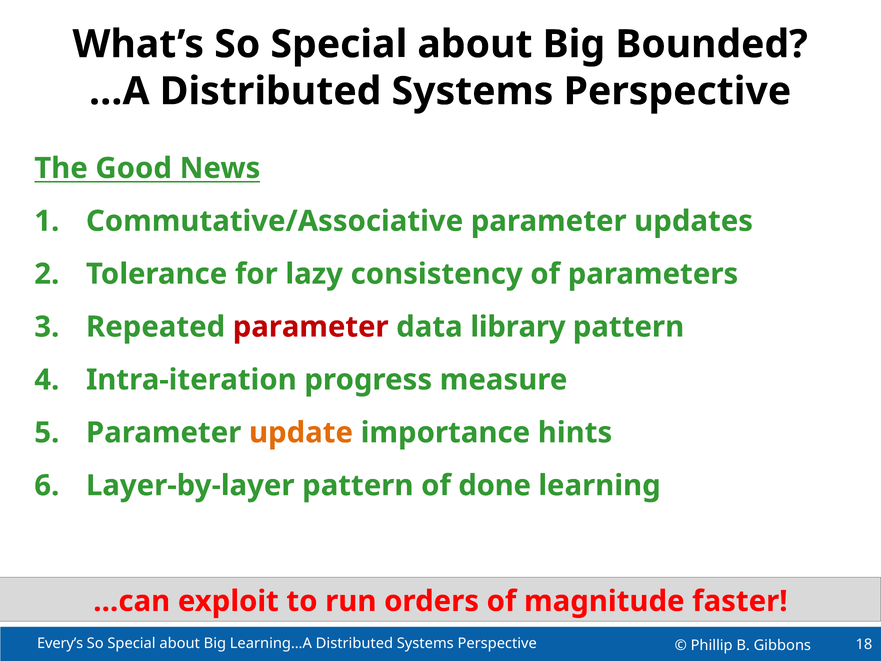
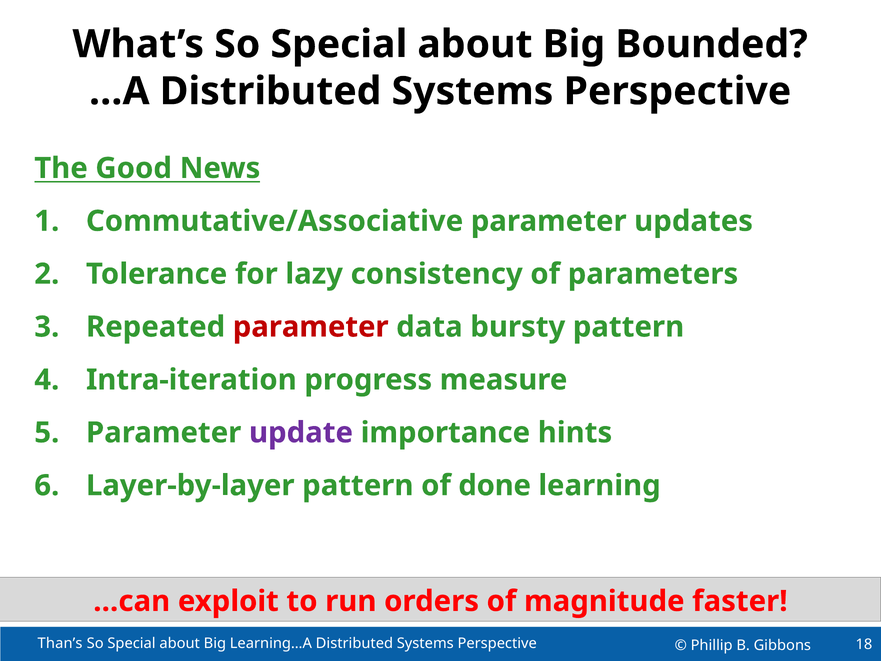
library: library -> bursty (518, 327)
update colour: orange -> purple (301, 433)
Every’s: Every’s -> Than’s (60, 643)
